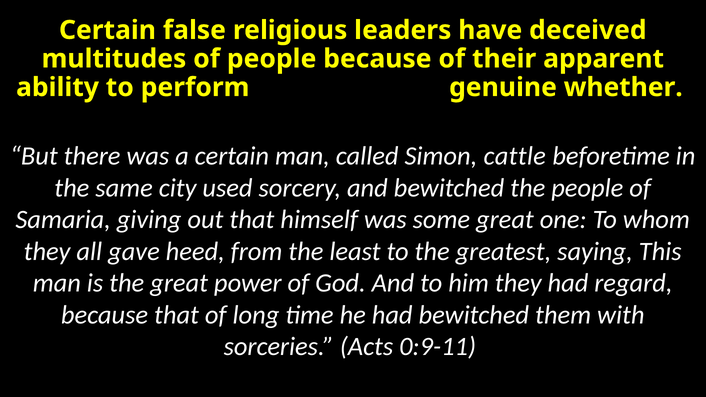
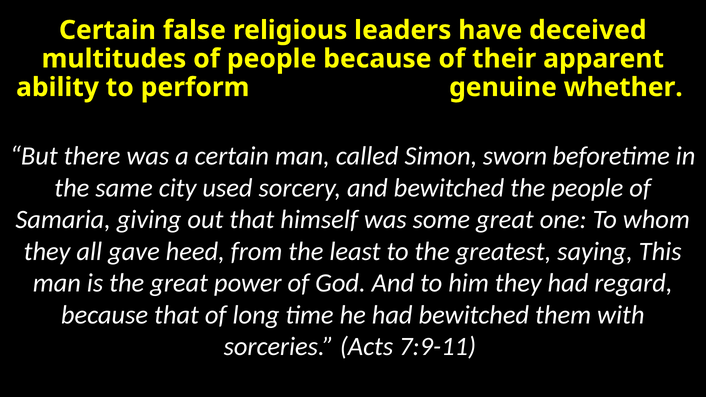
cattle: cattle -> sworn (515, 156)
0:9-11: 0:9-11 -> 7:9-11 (438, 347)
